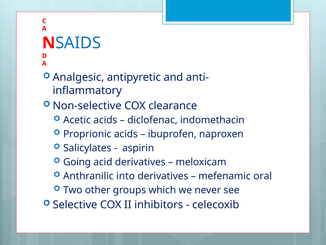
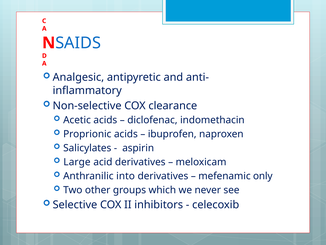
Going: Going -> Large (77, 162)
oral: oral -> only (263, 176)
